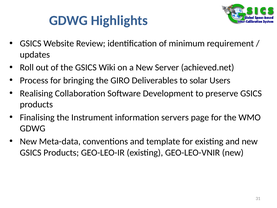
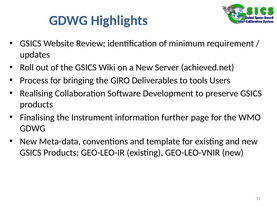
solar: solar -> tools (199, 80)
servers: servers -> further (175, 117)
